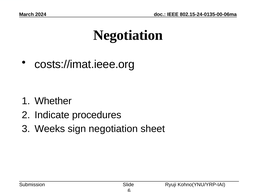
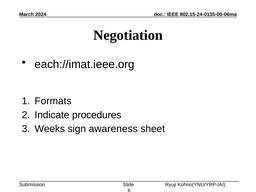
costs://imat.ieee.org: costs://imat.ieee.org -> each://imat.ieee.org (85, 64)
Whether: Whether -> Formats (53, 101)
sign negotiation: negotiation -> awareness (113, 129)
